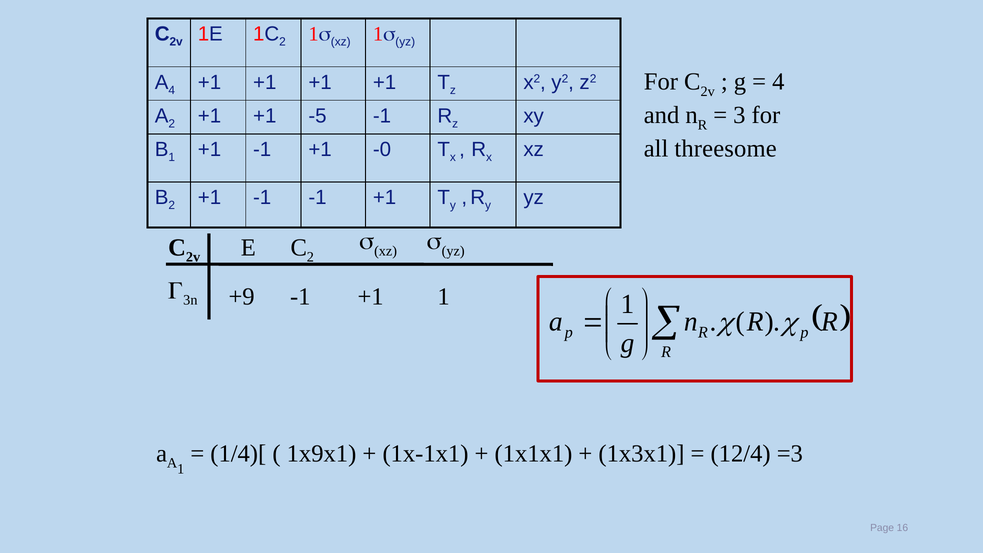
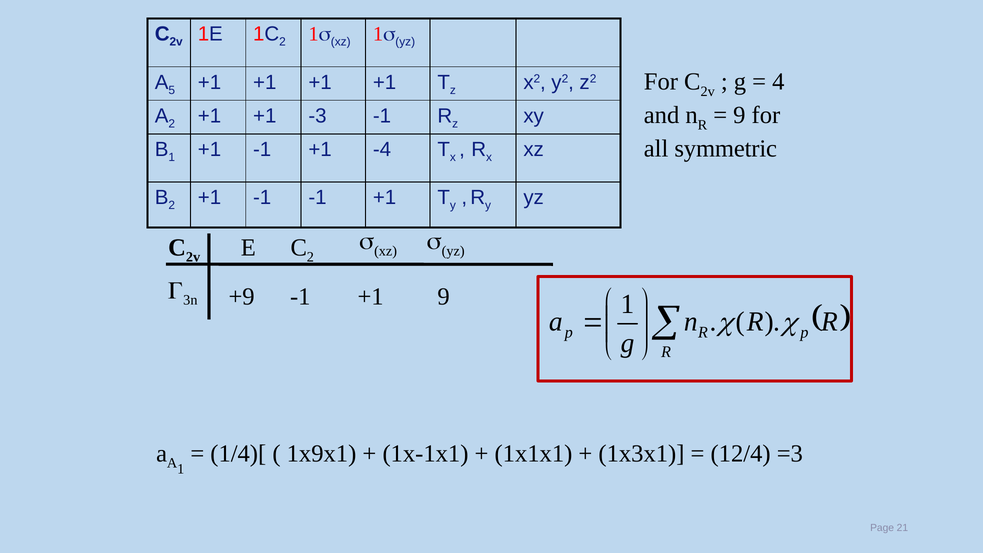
4: 4 -> 5 (172, 90)
3: 3 -> 9 (739, 115)
-5: -5 -> -3 (317, 116)
threesome: threesome -> symmetric (726, 149)
-0: -0 -> -4 (382, 149)
+1 1: 1 -> 9 (444, 297)
16: 16 -> 21 (902, 528)
